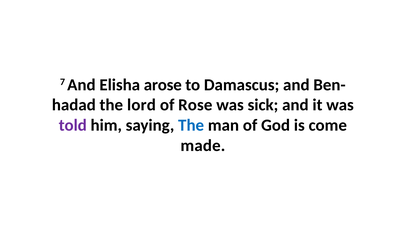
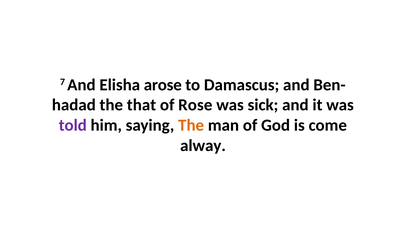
lord: lord -> that (141, 105)
The colour: blue -> orange (191, 126)
made: made -> alway (203, 146)
